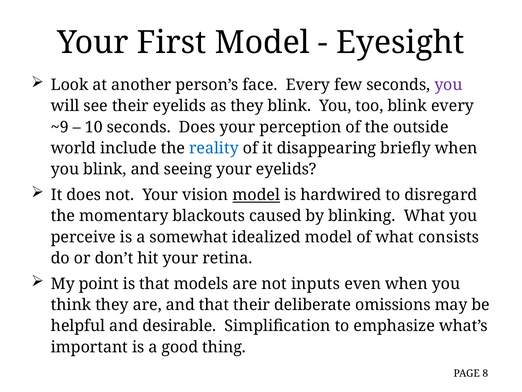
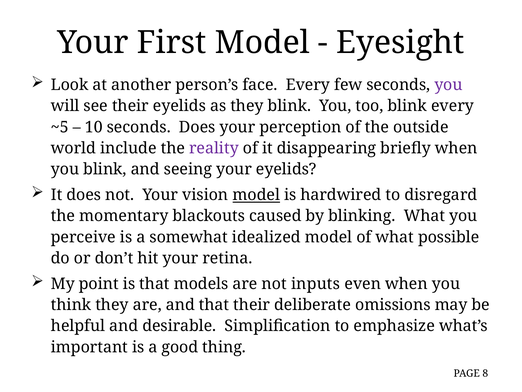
~9: ~9 -> ~5 (60, 127)
reality colour: blue -> purple (214, 148)
consists: consists -> possible (449, 237)
